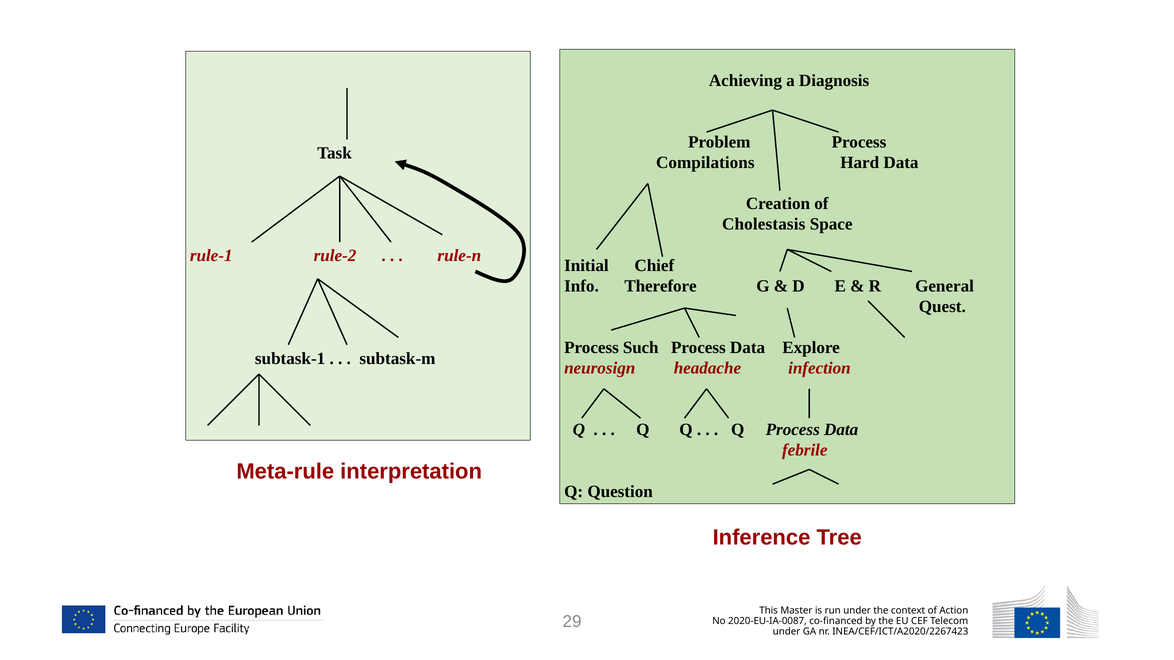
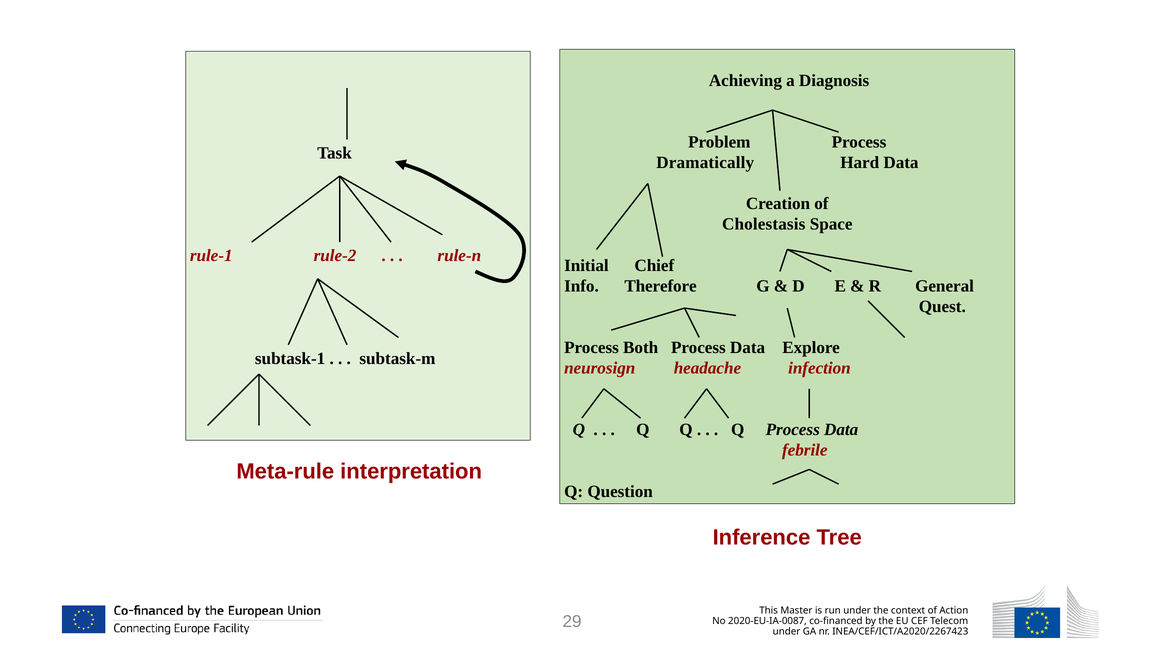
Compilations: Compilations -> Dramatically (705, 163)
Such: Such -> Both (641, 348)
